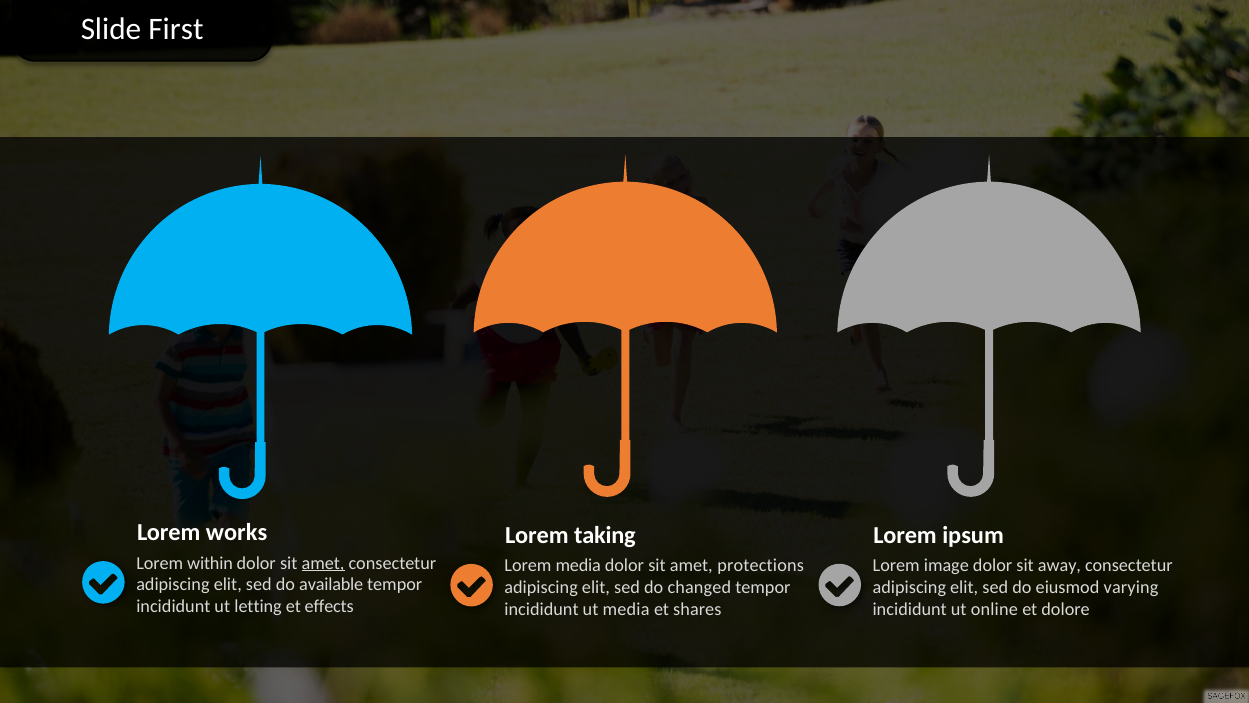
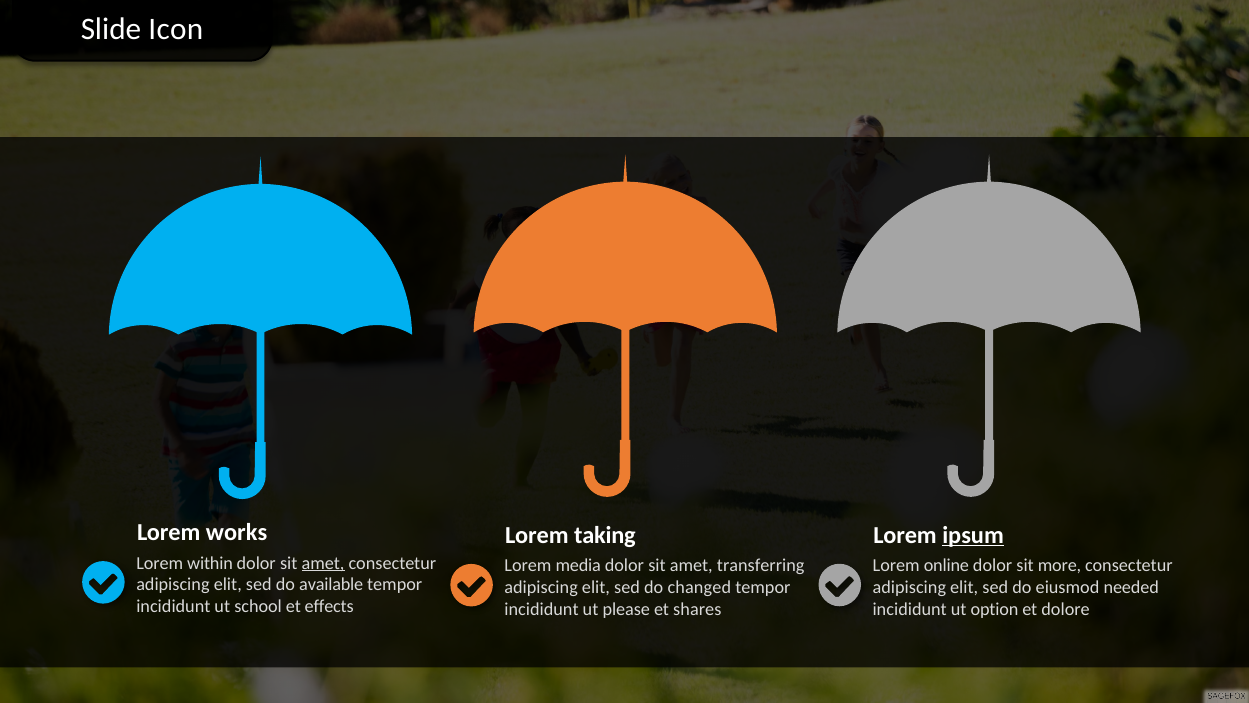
First: First -> Icon (176, 29)
ipsum underline: none -> present (973, 535)
image: image -> online (946, 565)
away: away -> more (1060, 565)
protections: protections -> transferring (761, 565)
varying: varying -> needed (1131, 587)
letting: letting -> school (258, 606)
online: online -> option (995, 609)
ut media: media -> please (626, 609)
